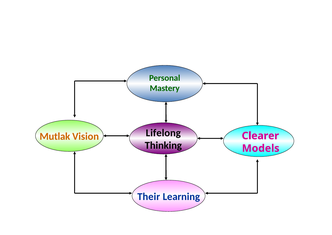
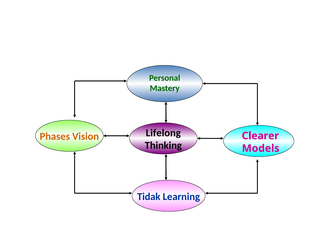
Mutlak: Mutlak -> Phases (55, 136)
Their: Their -> Tidak (149, 197)
